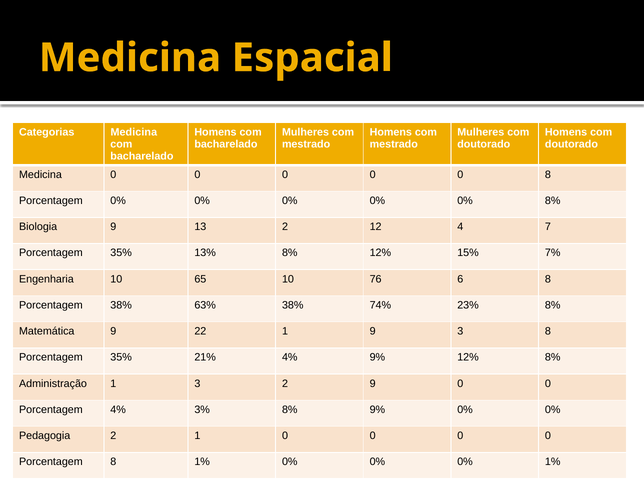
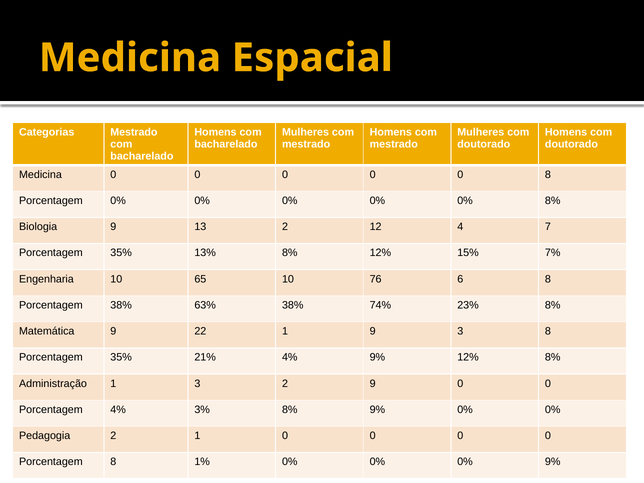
Categorias Medicina: Medicina -> Mestrado (134, 132)
0% 1%: 1% -> 9% (553, 462)
